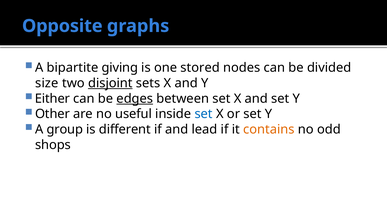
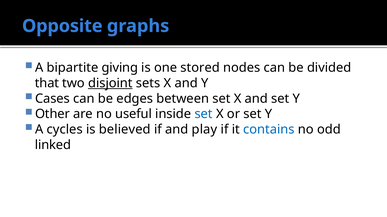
size: size -> that (47, 83)
Either: Either -> Cases (52, 99)
edges underline: present -> none (135, 99)
group: group -> cycles (65, 130)
different: different -> believed (125, 130)
lead: lead -> play (204, 130)
contains colour: orange -> blue (269, 130)
shops: shops -> linked (53, 145)
